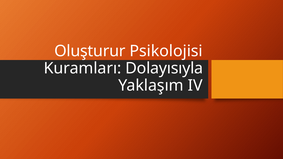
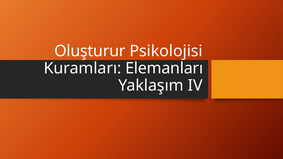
Dolayısıyla: Dolayısıyla -> Elemanları (164, 68)
